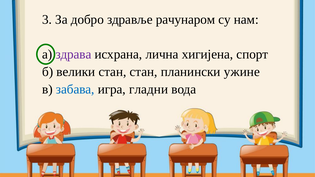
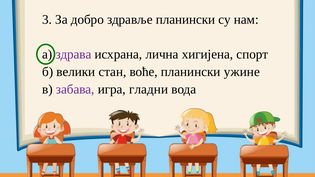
здравље рачунаром: рачунаром -> планински (186, 20)
стан стан: стан -> воће (144, 72)
забава colour: blue -> purple (75, 89)
